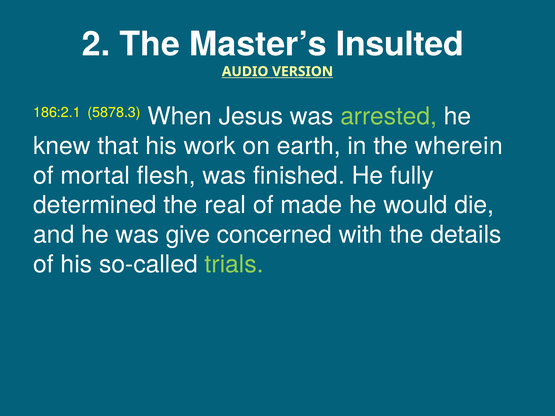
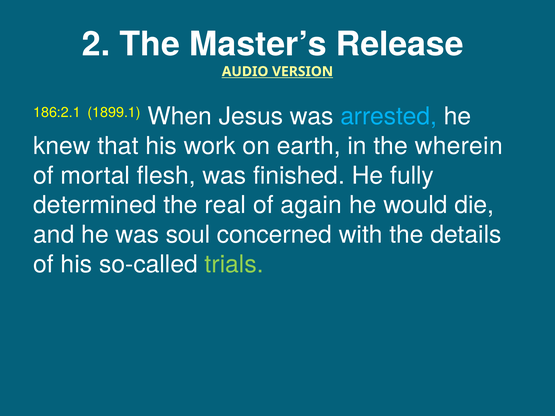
Insulted: Insulted -> Release (400, 44)
5878.3: 5878.3 -> 1899.1 (114, 112)
arrested colour: light green -> light blue (389, 116)
made: made -> again (311, 205)
give: give -> soul (188, 235)
